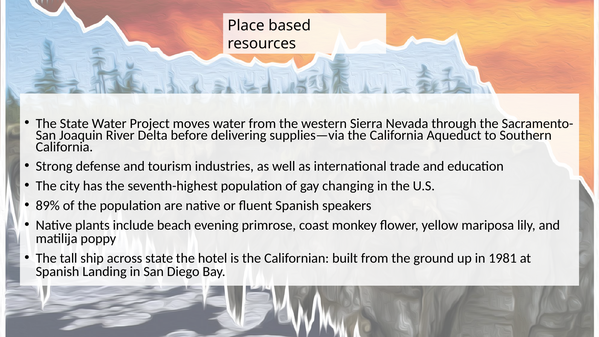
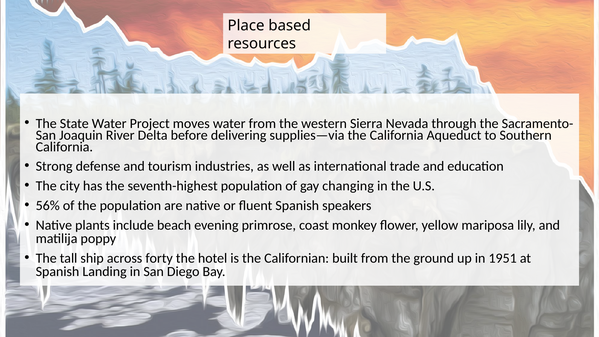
89%: 89% -> 56% (48, 206)
across state: state -> forty (159, 258)
1981: 1981 -> 1951 (503, 258)
